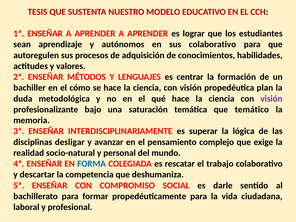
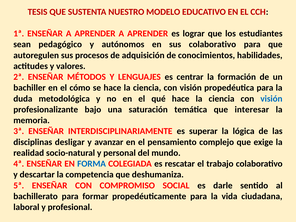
aprendizaje: aprendizaje -> pedagógico (60, 44)
propedéutica plan: plan -> para (265, 88)
visión colour: purple -> blue (271, 99)
temático: temático -> interesar (252, 109)
